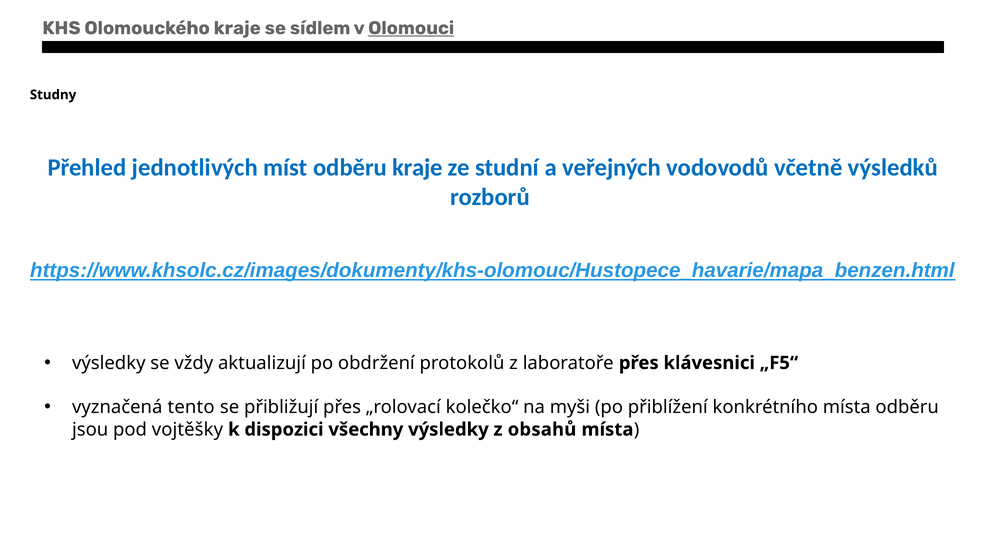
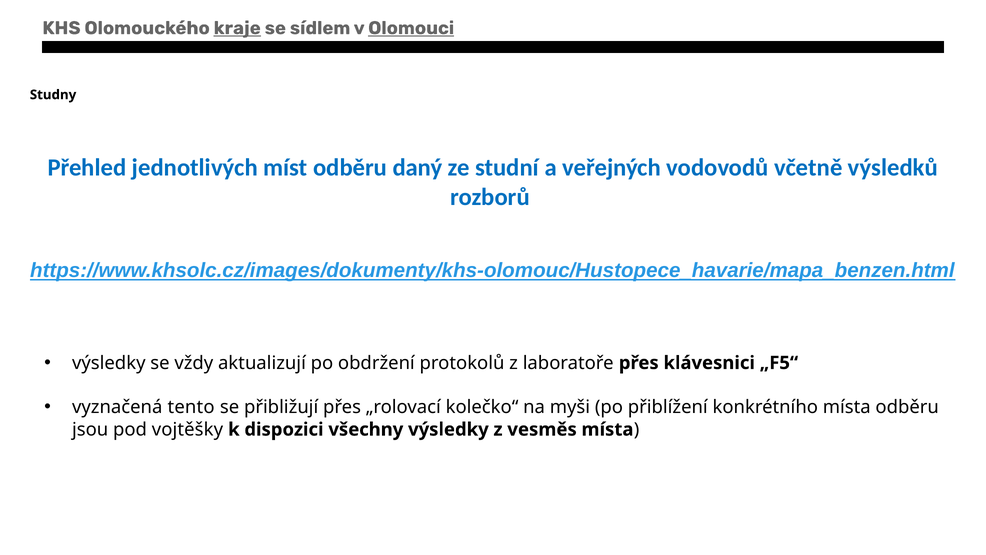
kraje underline: none -> present (237, 28)
odběru kraje: kraje -> daný (418, 167)
obsahů: obsahů -> vesměs (542, 429)
